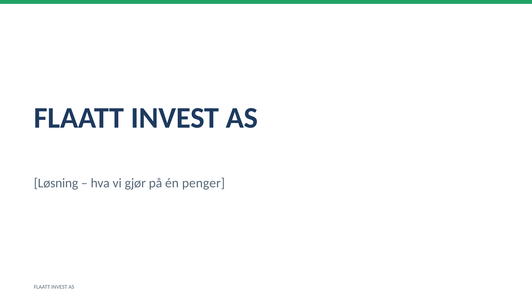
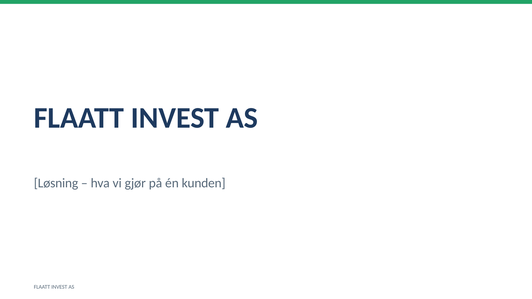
penger: penger -> kunden (204, 183)
